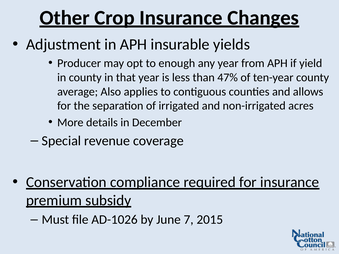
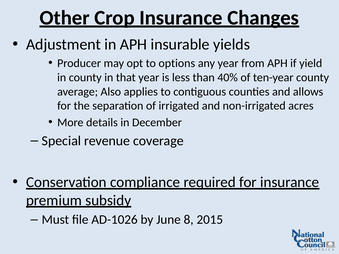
enough: enough -> options (177, 63)
47%: 47% -> 40% (228, 77)
7: 7 -> 8 (189, 220)
